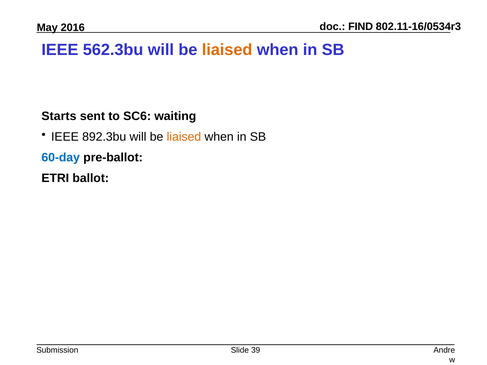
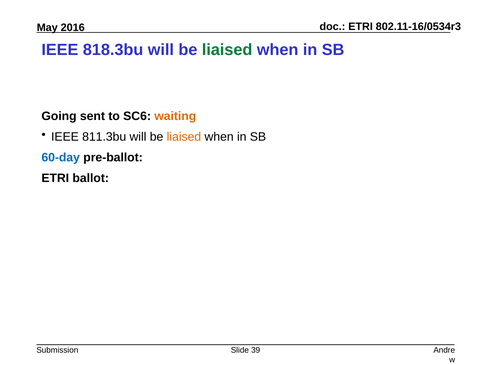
FIND: FIND -> ETRI (361, 27)
562.3bu: 562.3bu -> 818.3bu (113, 50)
liaised colour: orange -> green (227, 50)
Starts: Starts -> Going (59, 116)
waiting colour: black -> orange (175, 116)
892.3bu: 892.3bu -> 811.3bu (104, 137)
